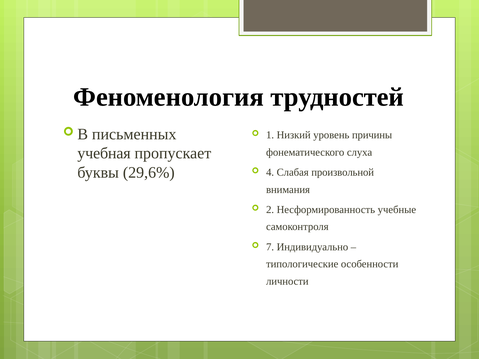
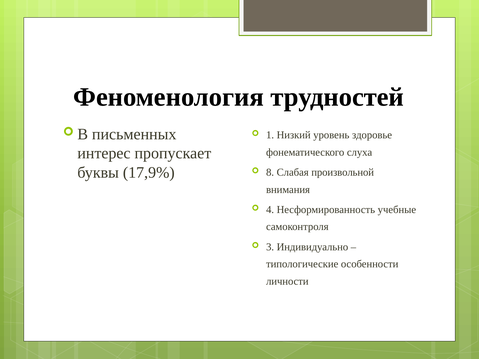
причины: причины -> здоровье (372, 135)
учебная: учебная -> интерес (104, 153)
29,6%: 29,6% -> 17,9% (149, 173)
4: 4 -> 8 (270, 172)
2: 2 -> 4 (270, 210)
7: 7 -> 3 (270, 247)
